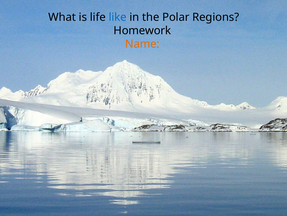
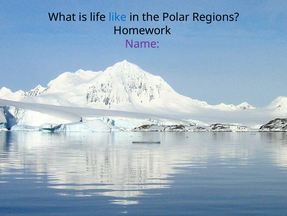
Name colour: orange -> purple (142, 44)
